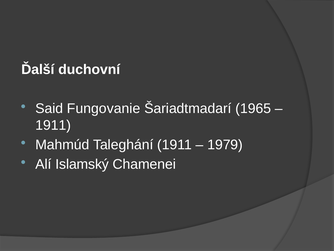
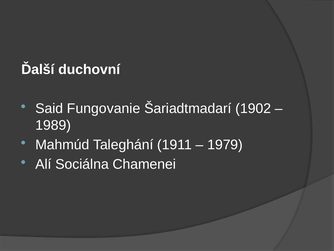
1965: 1965 -> 1902 (253, 108)
1911: 1911 -> 1989 (53, 125)
Islamský: Islamský -> Sociálna (82, 164)
